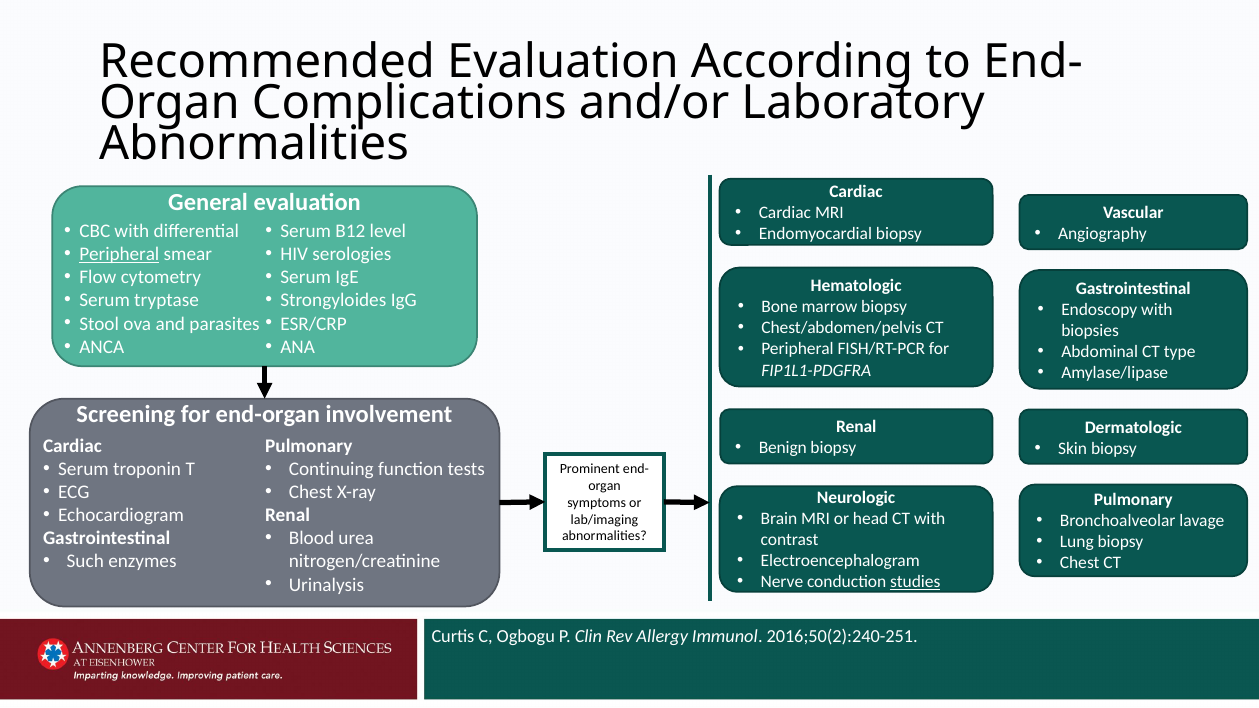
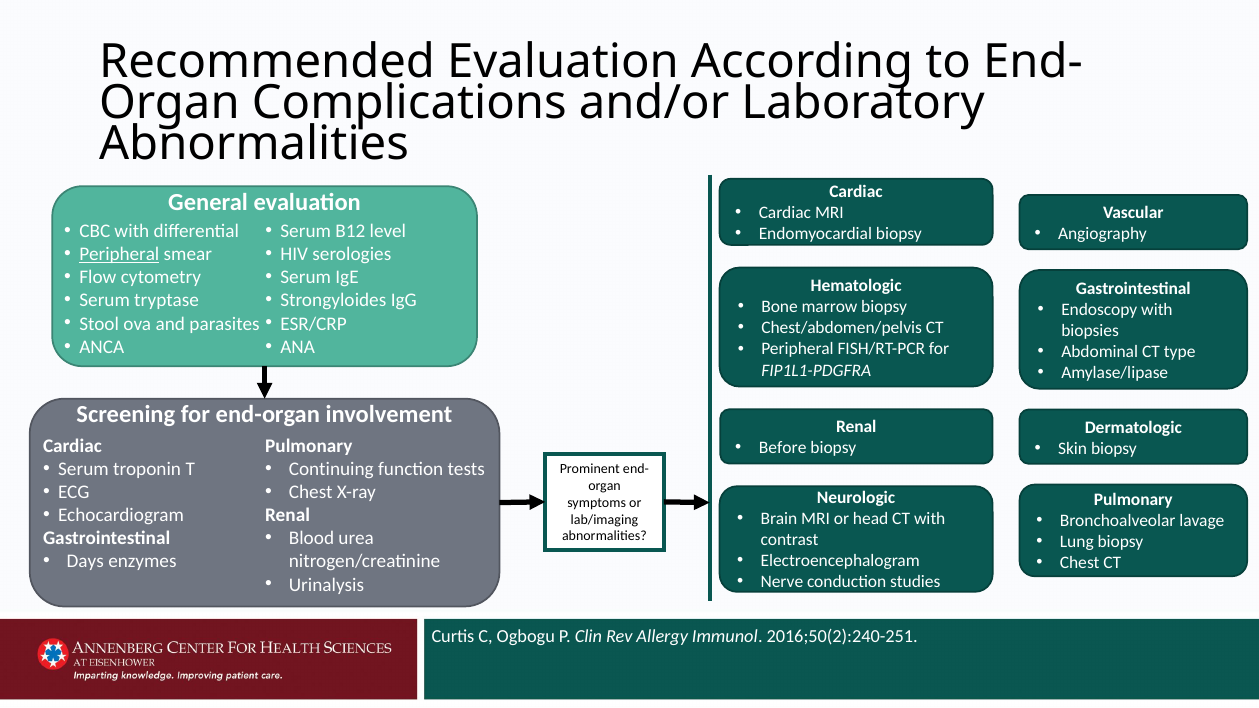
Benign: Benign -> Before (783, 448)
Such: Such -> Days (85, 562)
studies underline: present -> none (915, 582)
